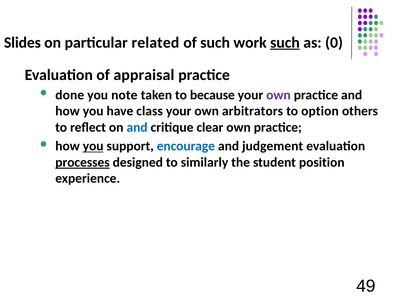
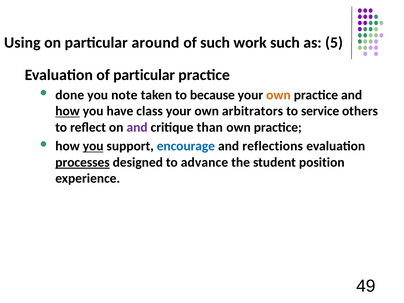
Slides: Slides -> Using (22, 43)
related: related -> around (155, 43)
such underline: present -> none (285, 43)
0: 0 -> 5 (334, 43)
of appraisal: appraisal -> particular (144, 75)
own colour: purple -> orange (278, 95)
how underline: none -> present (68, 111)
option: option -> service (320, 111)
and colour: blue -> purple (137, 127)
clear: clear -> than (210, 127)
judgement: judgement -> reflections (273, 146)
similarly: similarly -> advance (204, 162)
